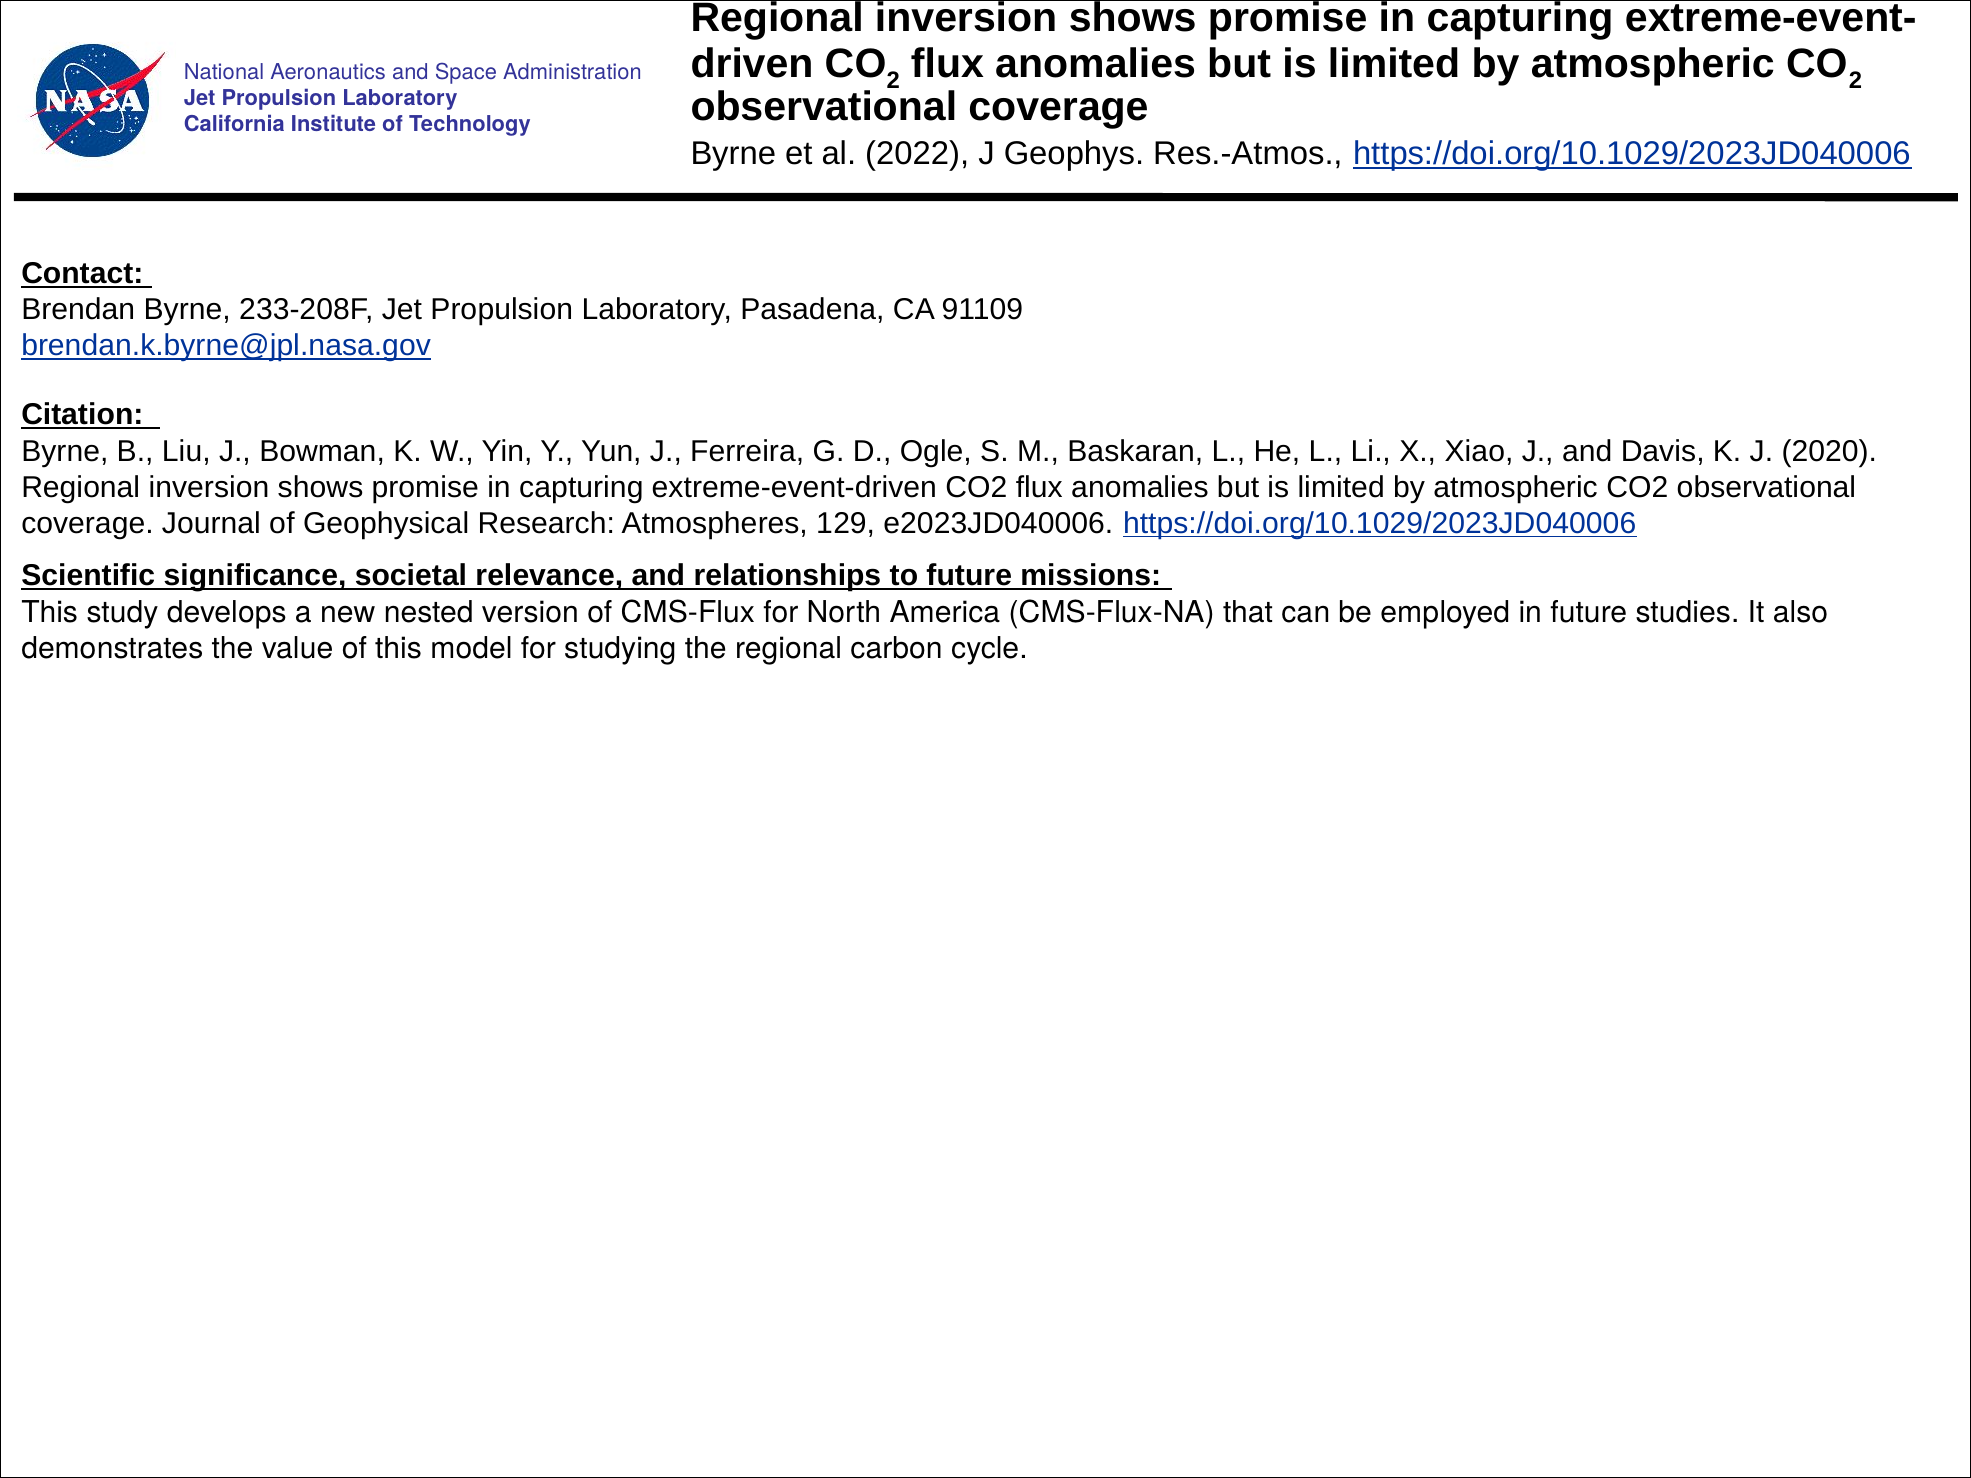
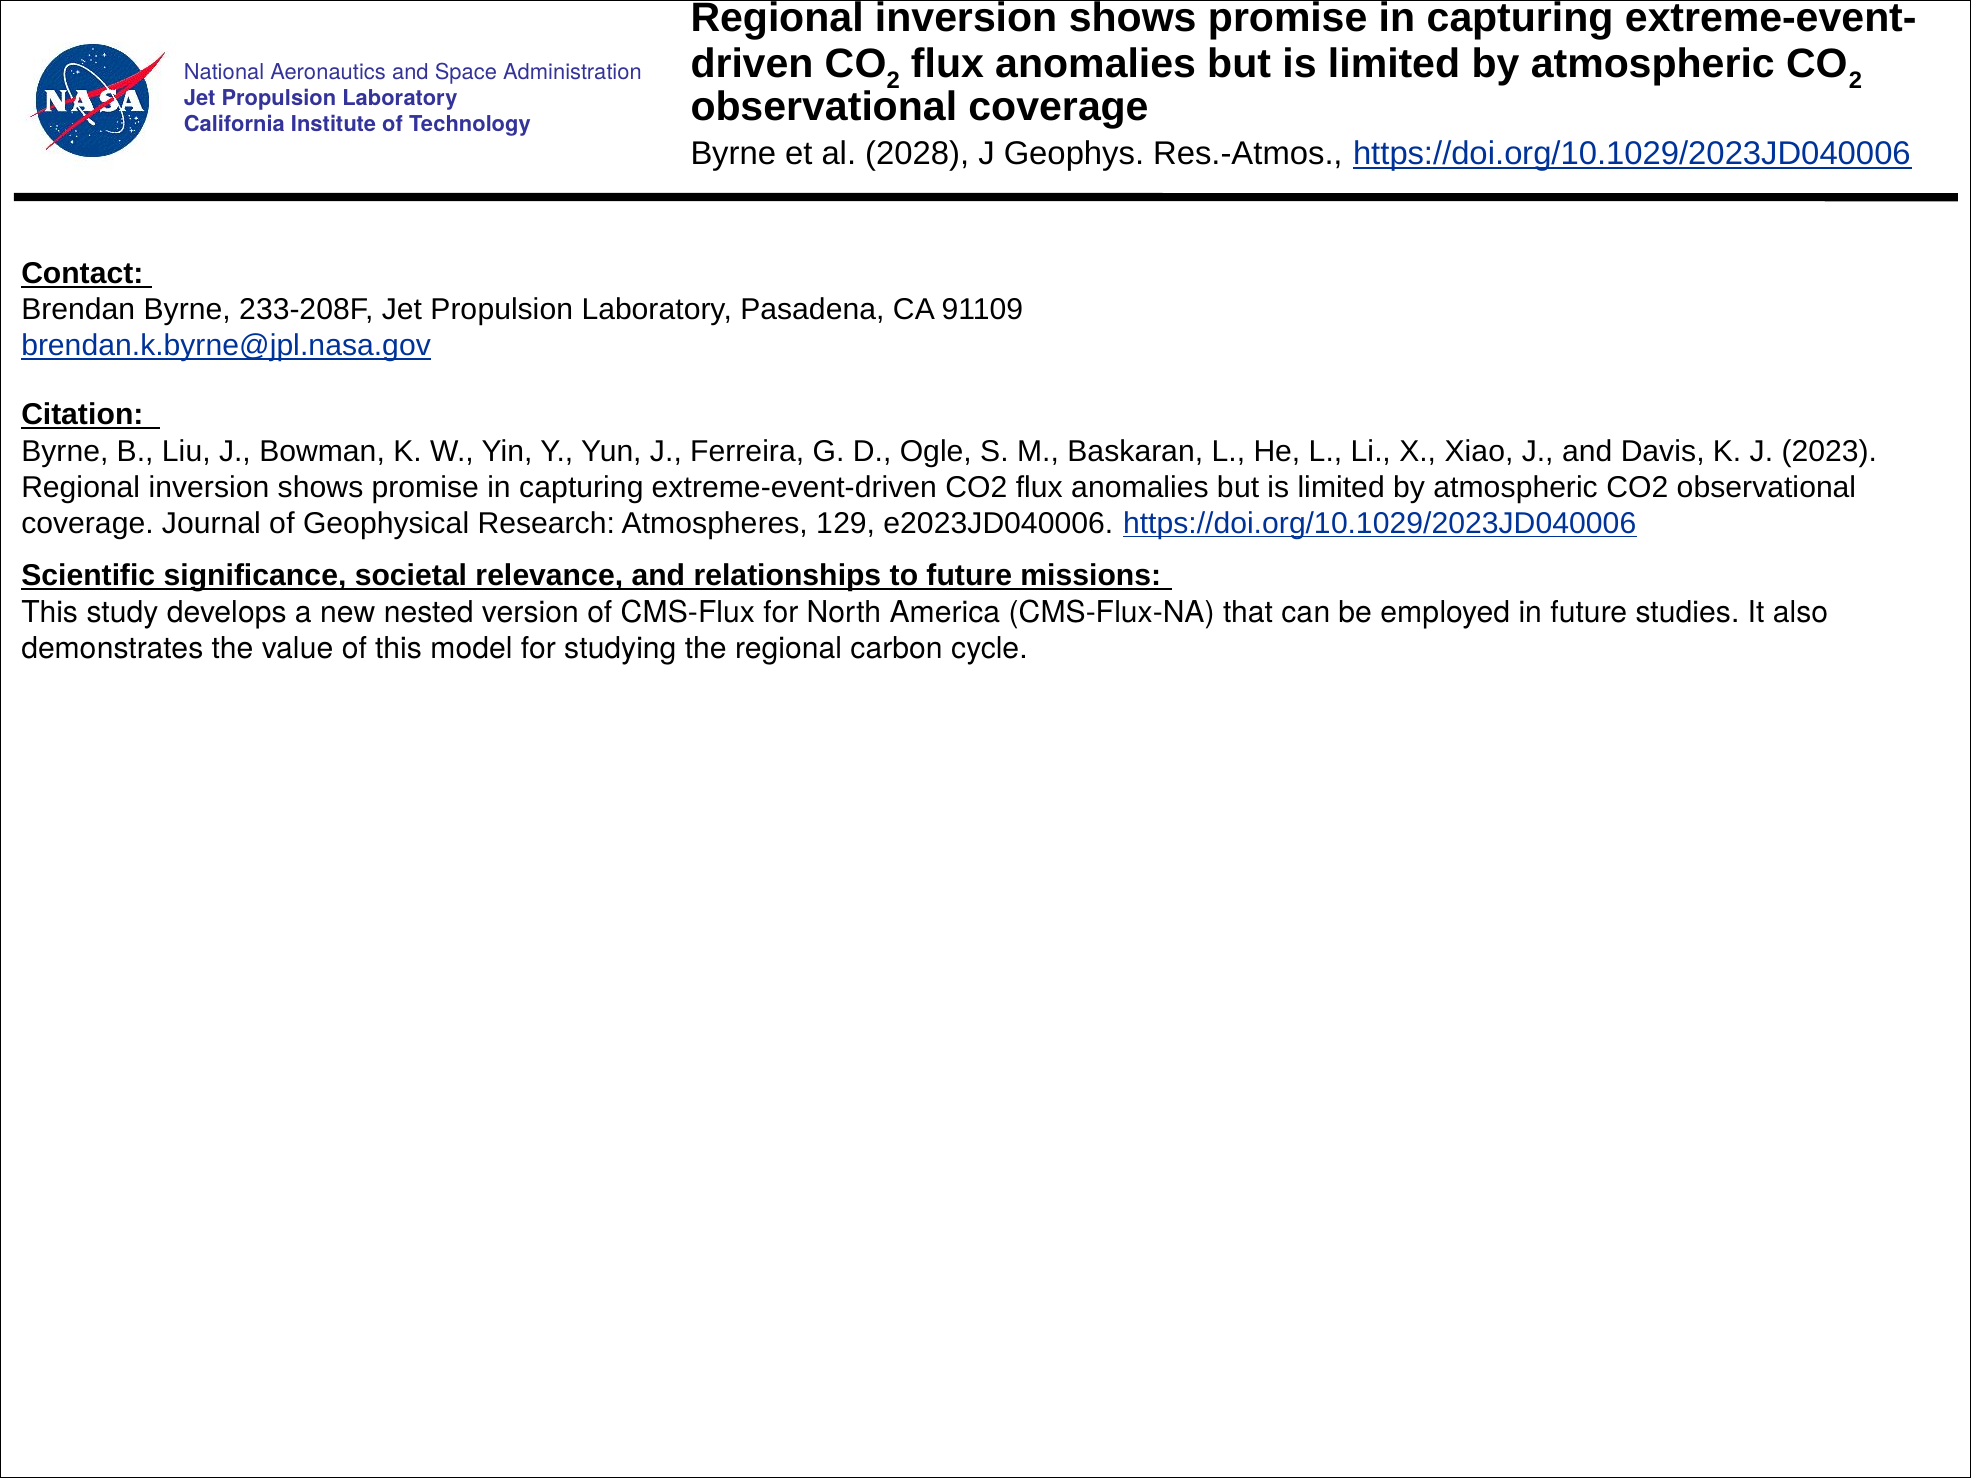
2022: 2022 -> 2028 (917, 154)
2020: 2020 -> 2023 (1829, 451)
